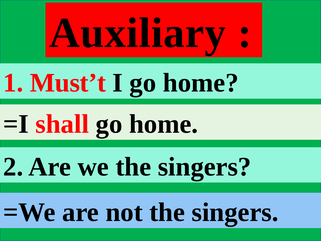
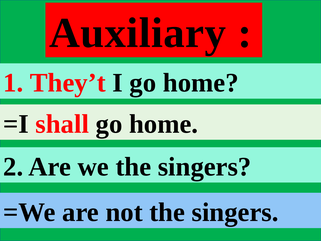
Must’t: Must’t -> They’t (68, 83)
